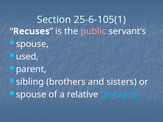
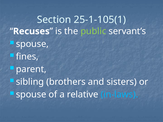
25-6-105(1: 25-6-105(1 -> 25-1-105(1 (100, 20)
public colour: pink -> light green (93, 31)
used: used -> fines (27, 57)
